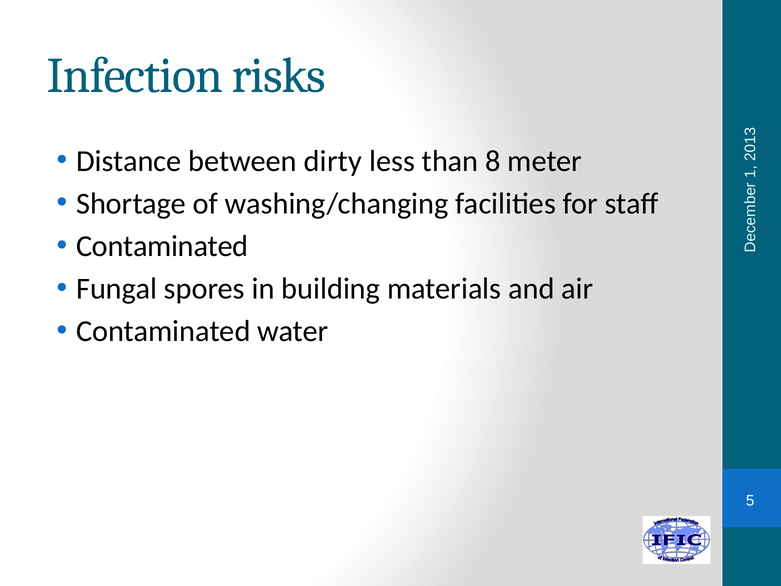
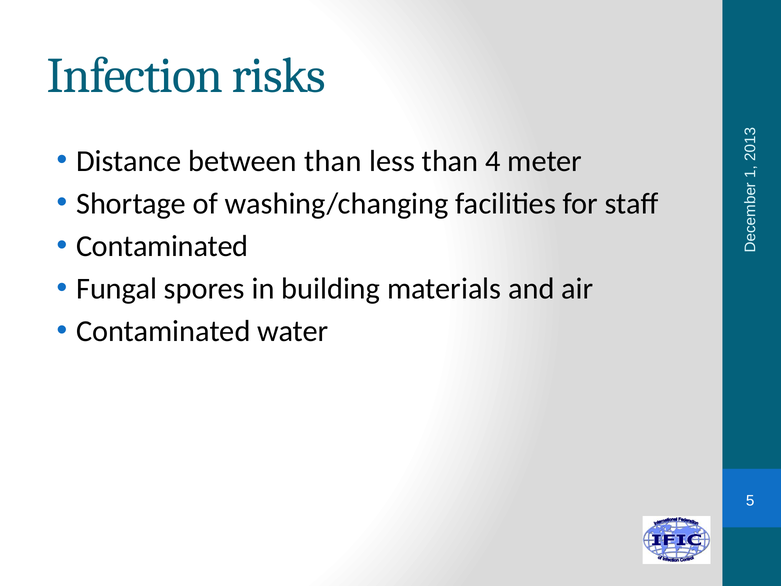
between dirty: dirty -> than (333, 161)
8: 8 -> 4 (493, 161)
